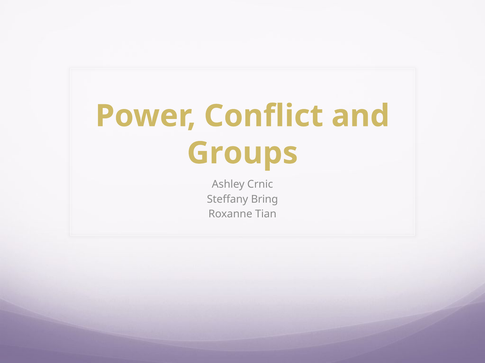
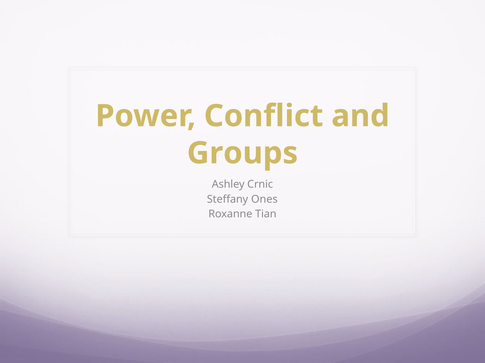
Bring: Bring -> Ones (264, 200)
